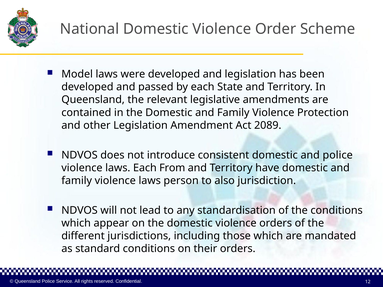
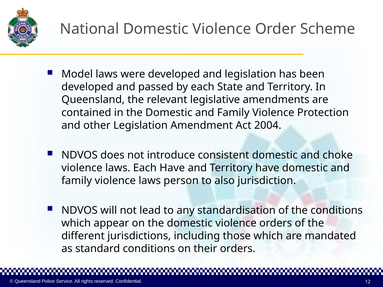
2089: 2089 -> 2004 (268, 125)
and police: police -> choke (338, 155)
Each From: From -> Have (172, 168)
